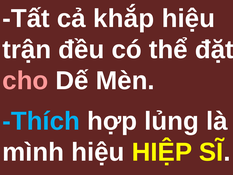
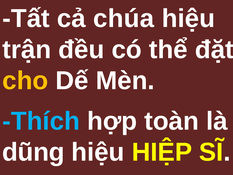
khắp: khắp -> chúa (124, 18)
cho colour: pink -> yellow (25, 81)
lủng: lủng -> toàn (172, 121)
mình: mình -> dũng (33, 152)
